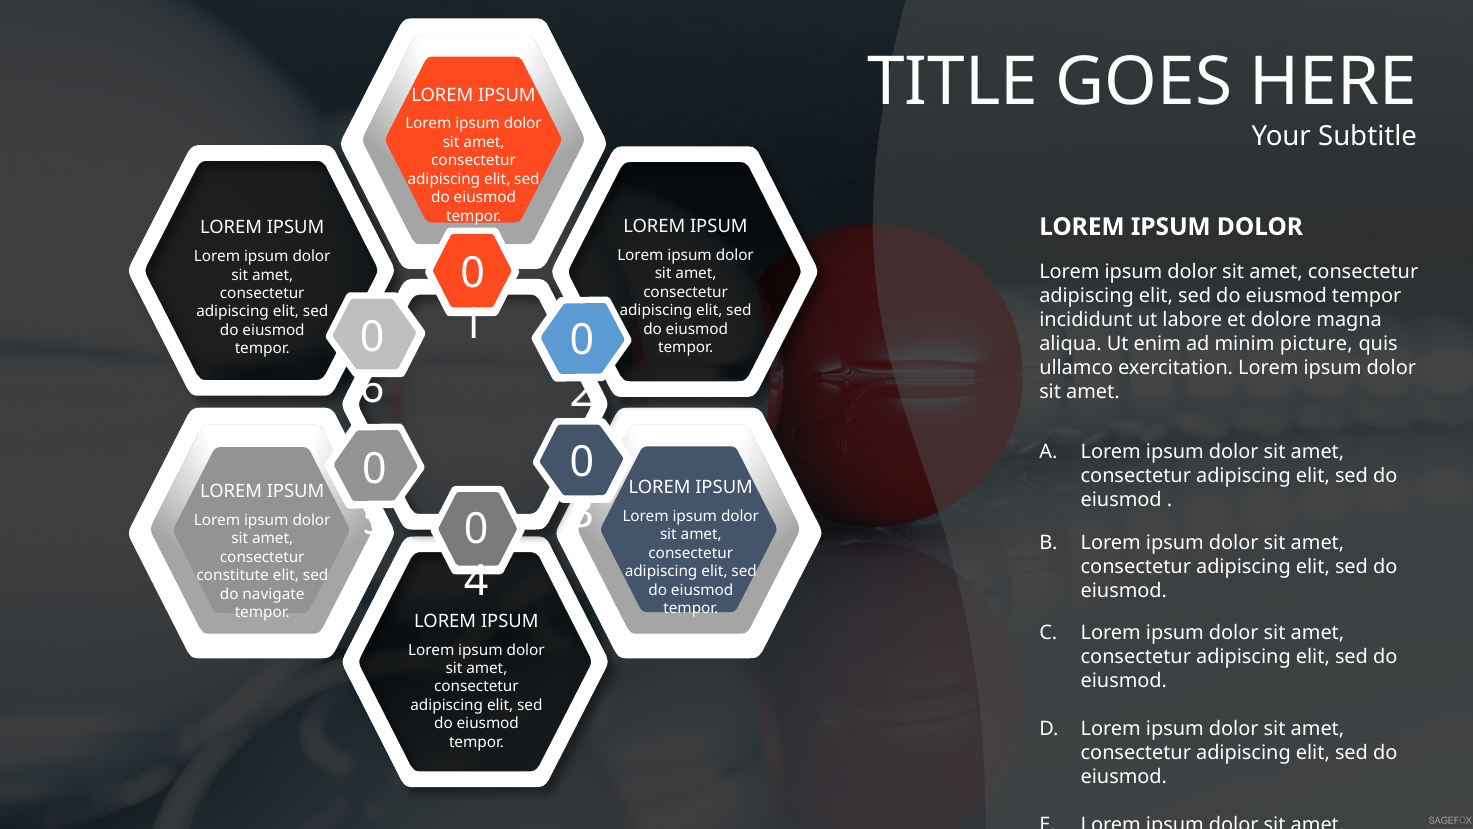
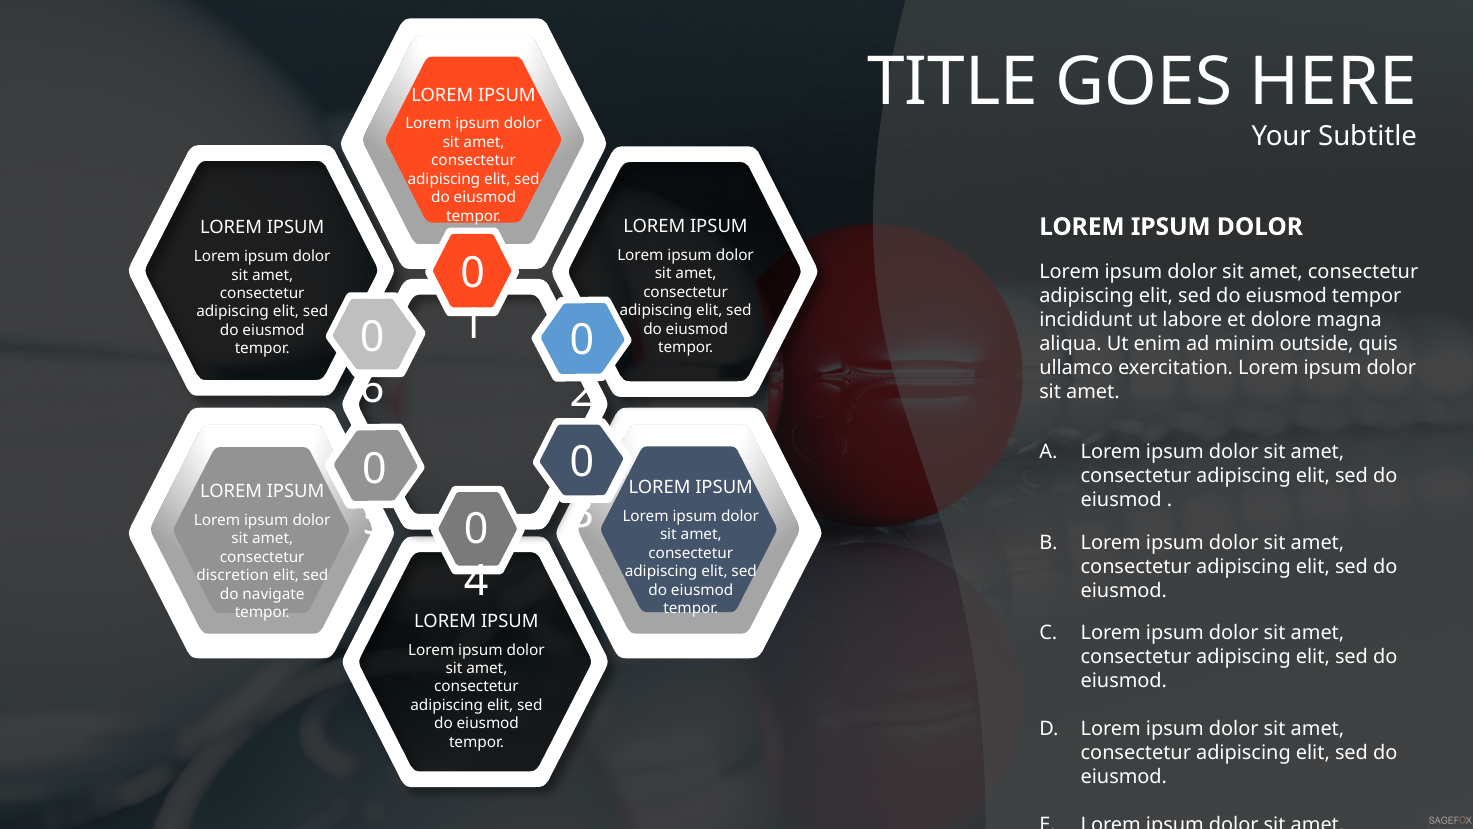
picture: picture -> outside (1317, 343)
constitute: constitute -> discretion (233, 575)
